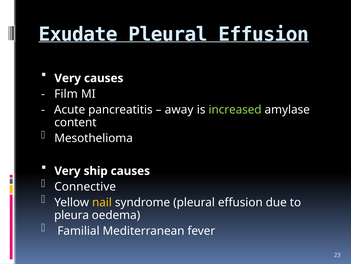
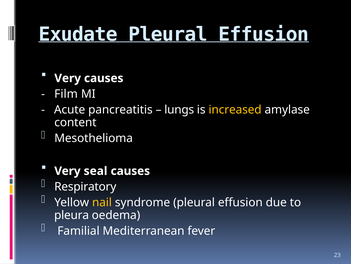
away: away -> lungs (179, 109)
increased colour: light green -> yellow (235, 109)
ship: ship -> seal (96, 171)
Connective: Connective -> Respiratory (85, 186)
